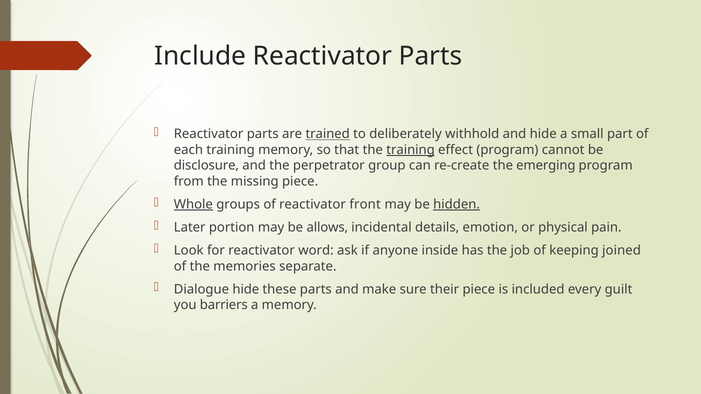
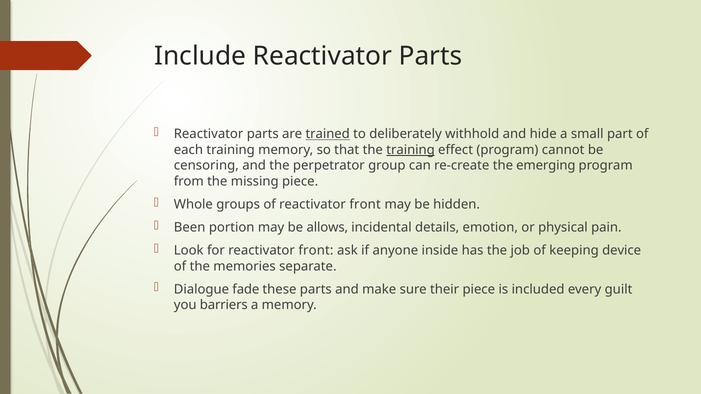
disclosure: disclosure -> censoring (206, 166)
Whole underline: present -> none (193, 205)
hidden underline: present -> none (457, 205)
Later: Later -> Been (190, 228)
for reactivator word: word -> front (316, 251)
joined: joined -> device (622, 251)
Dialogue hide: hide -> fade (246, 290)
